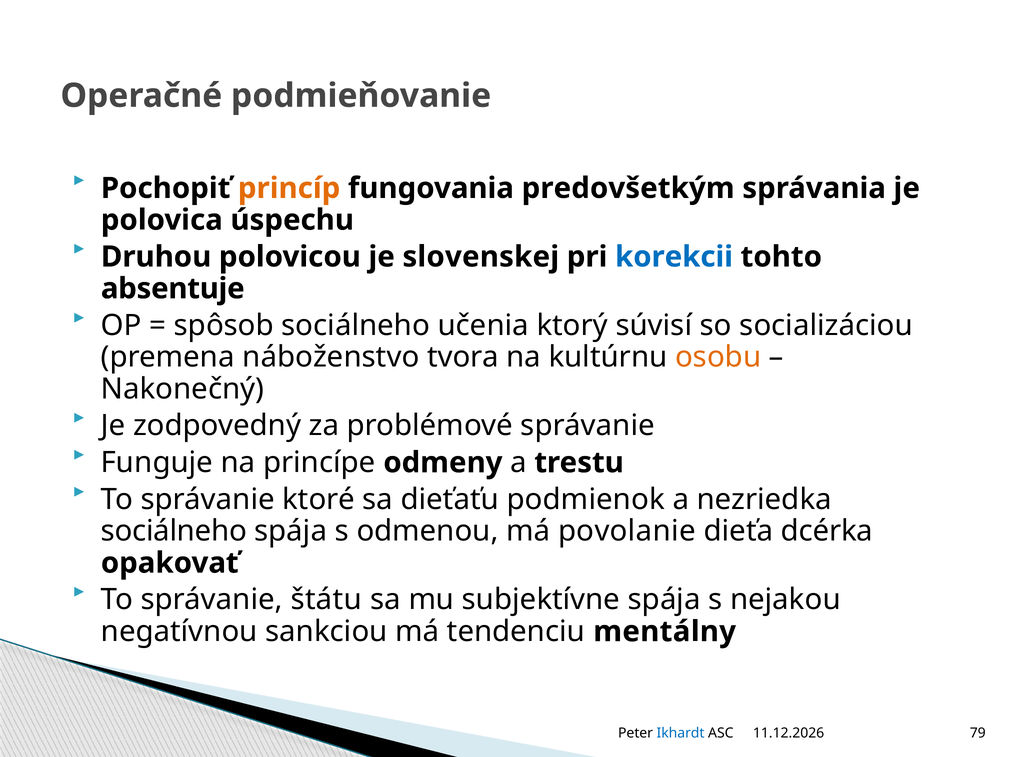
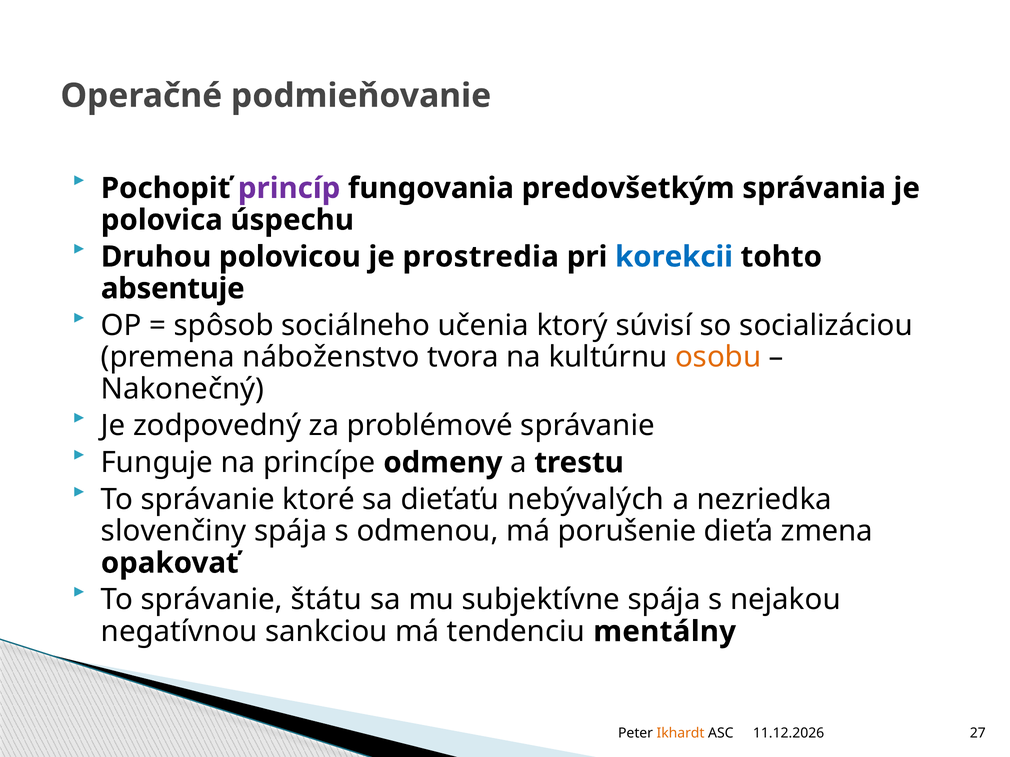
princíp colour: orange -> purple (289, 188)
slovenskej: slovenskej -> prostredia (481, 257)
podmienok: podmienok -> nebývalých (586, 500)
sociálneho: sociálneho -> slovenčiny (174, 532)
povolanie: povolanie -> porušenie (627, 532)
dcérka: dcérka -> zmena (827, 532)
Ikhardt colour: blue -> orange (681, 734)
79: 79 -> 27 (978, 734)
